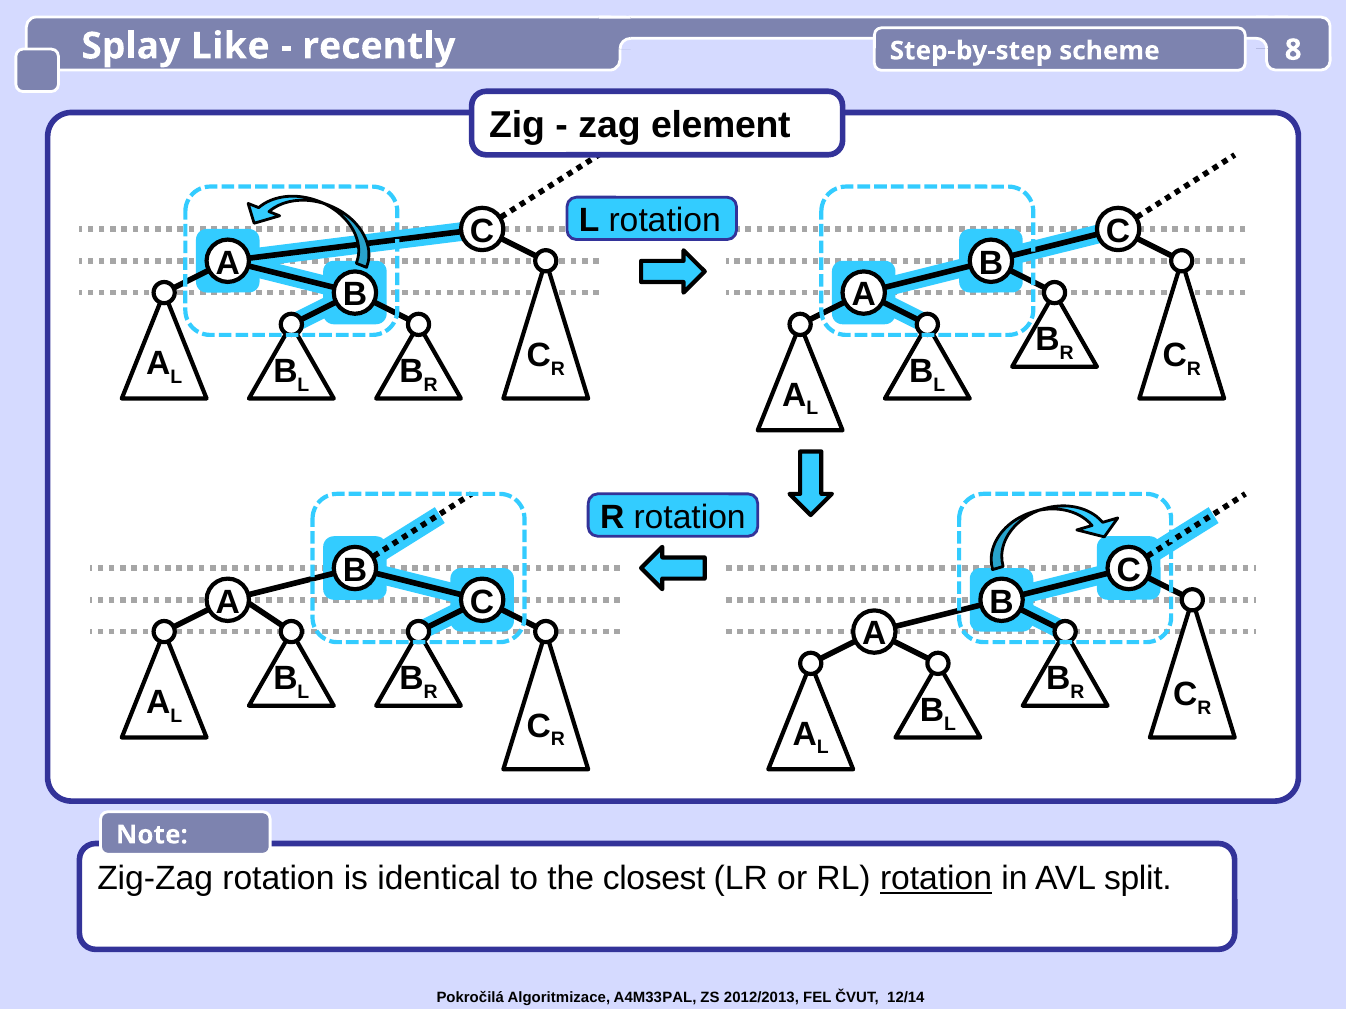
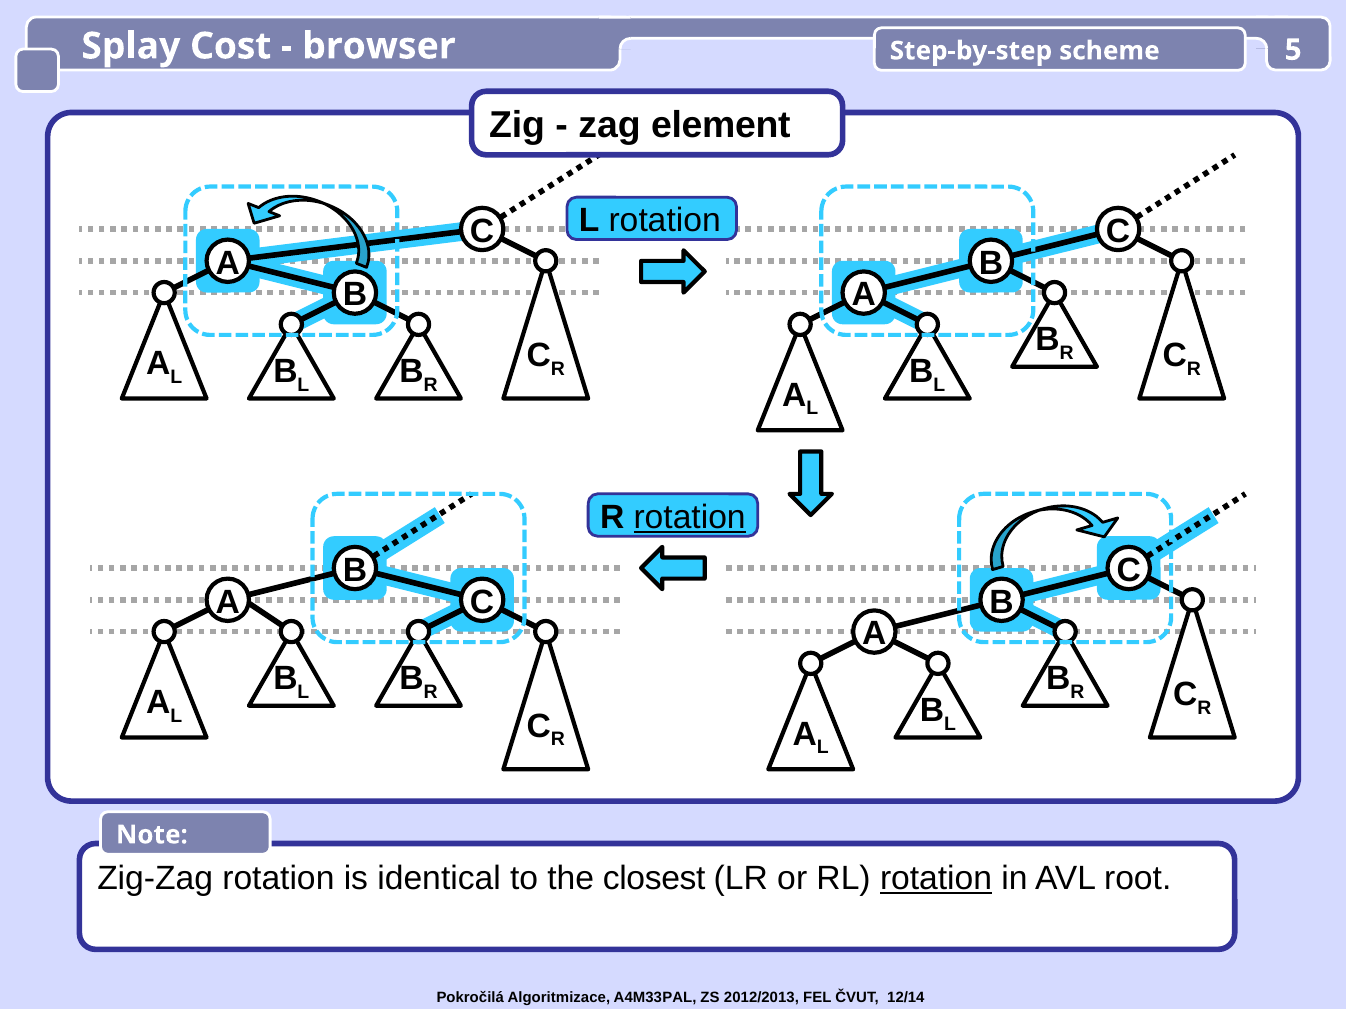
Like: Like -> Cost (231, 46)
recently: recently -> browser (379, 46)
8: 8 -> 5 (1293, 50)
rotation underline: none -> present (690, 518)
split: split -> root (1138, 879)
